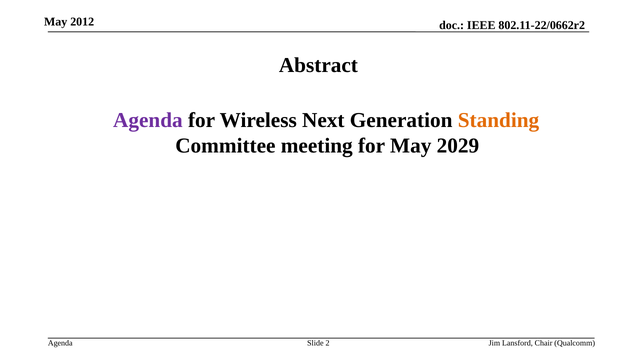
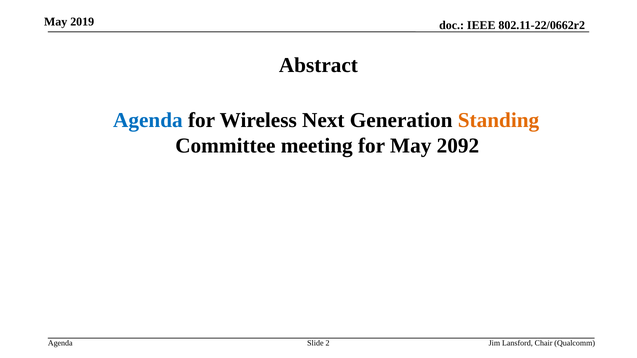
2012: 2012 -> 2019 (82, 22)
Agenda colour: purple -> blue (148, 121)
2029: 2029 -> 2092 (458, 146)
